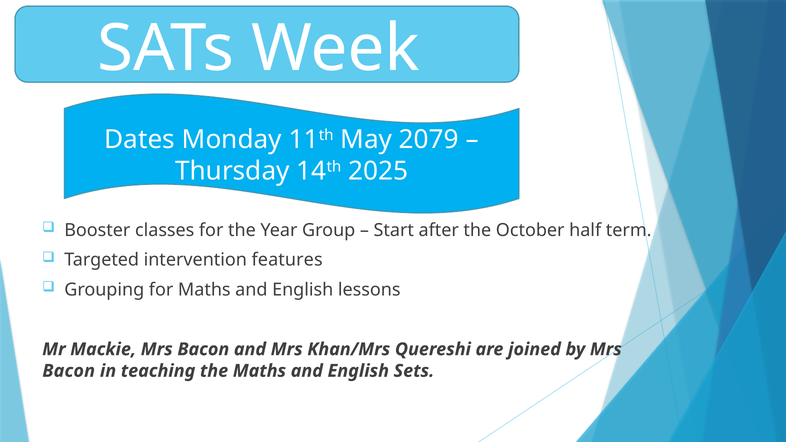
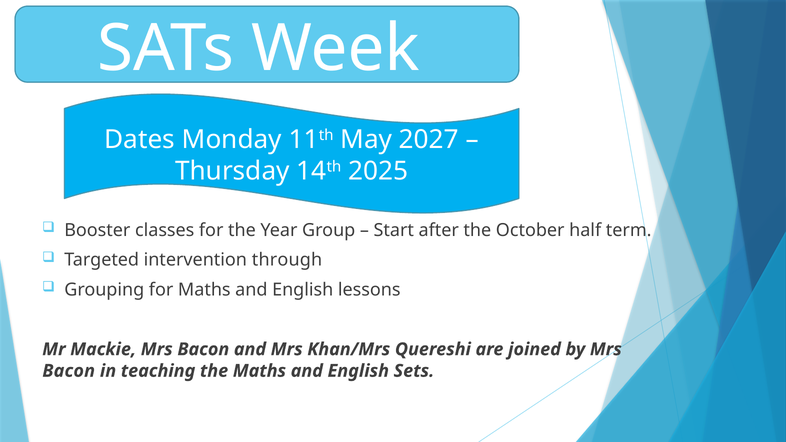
2079: 2079 -> 2027 (429, 140)
features: features -> through (287, 260)
